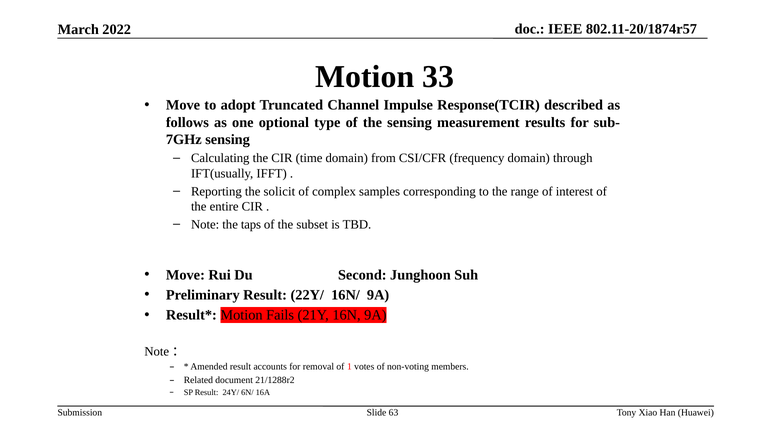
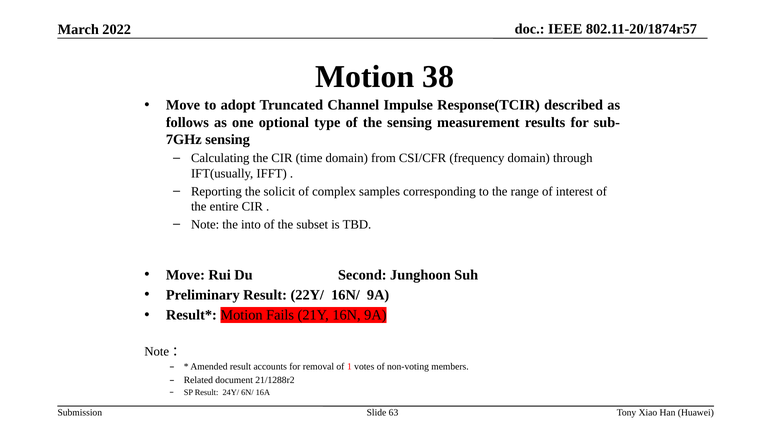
33: 33 -> 38 (438, 77)
taps: taps -> into (251, 225)
